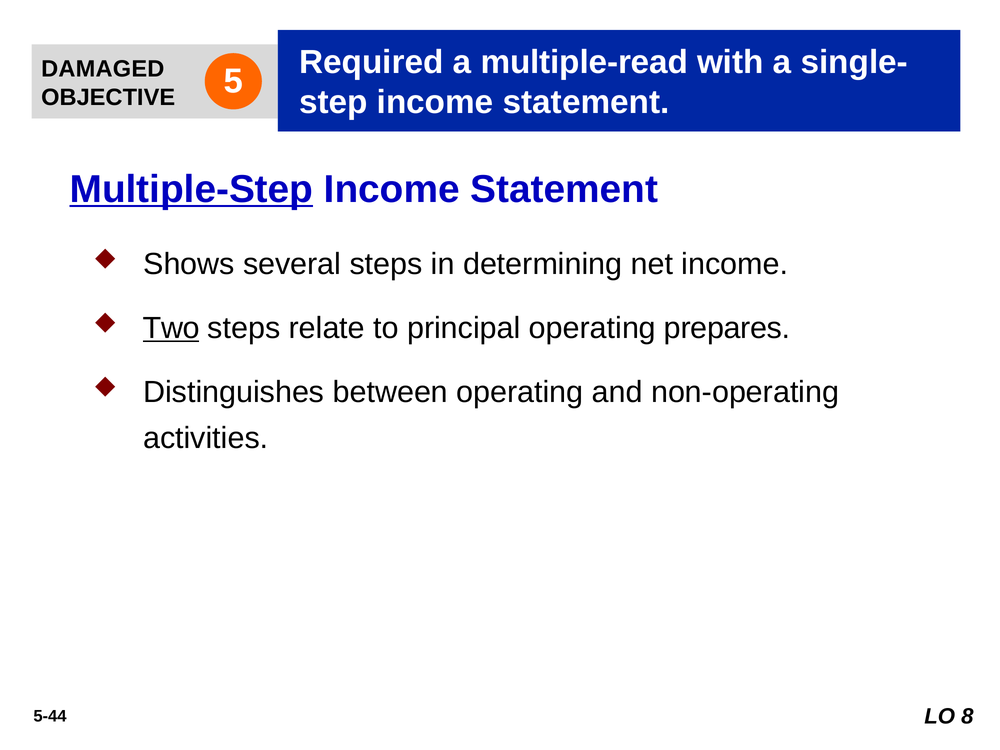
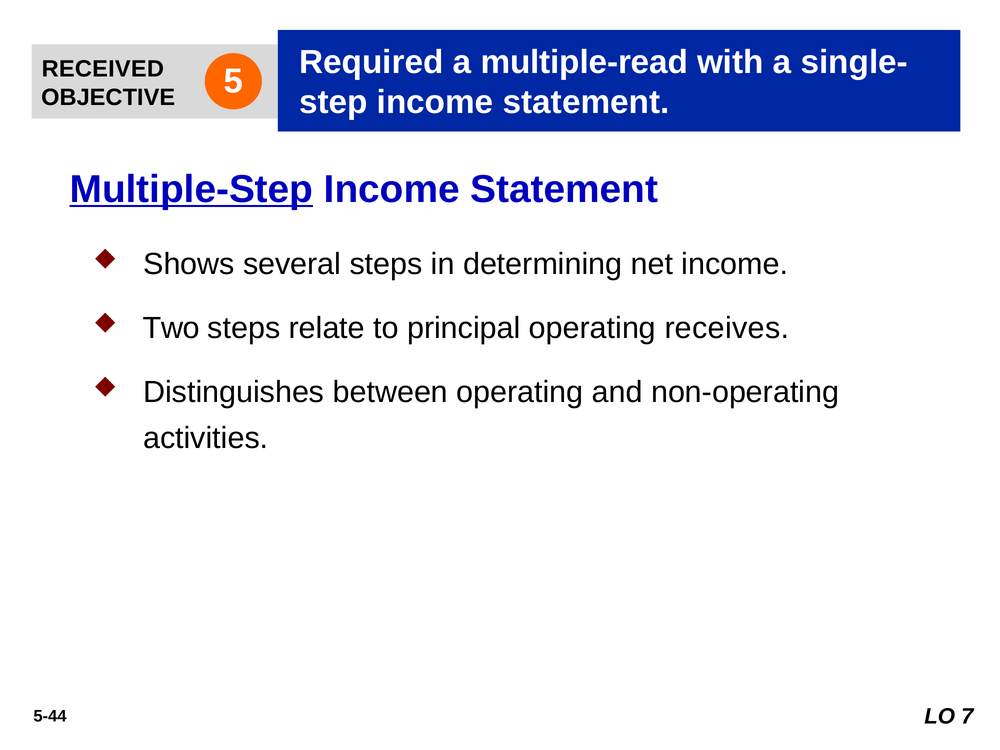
DAMAGED: DAMAGED -> RECEIVED (103, 69)
Two underline: present -> none (171, 328)
prepares: prepares -> receives (727, 328)
8: 8 -> 7 (967, 716)
